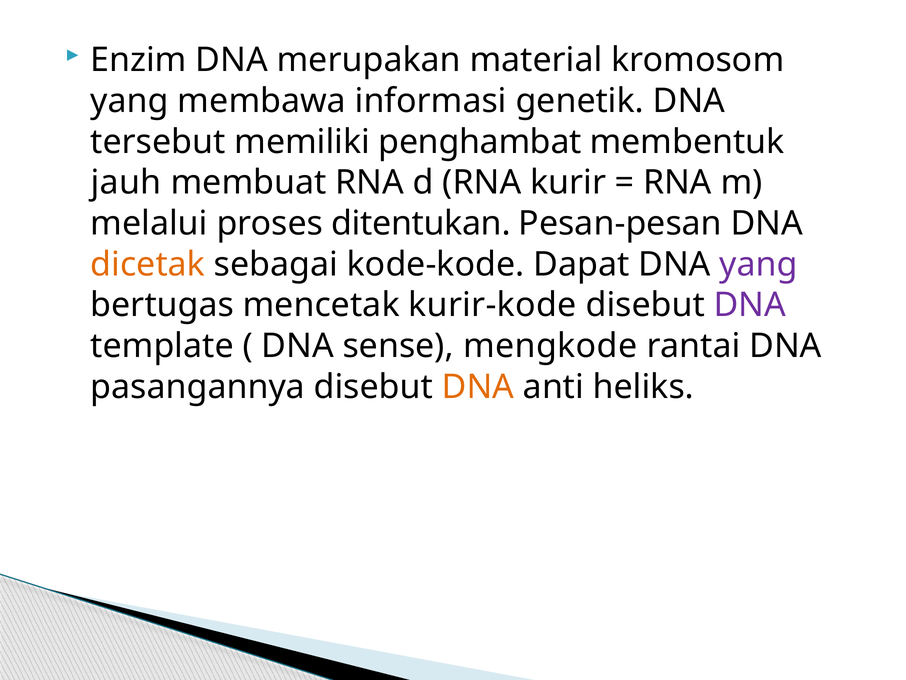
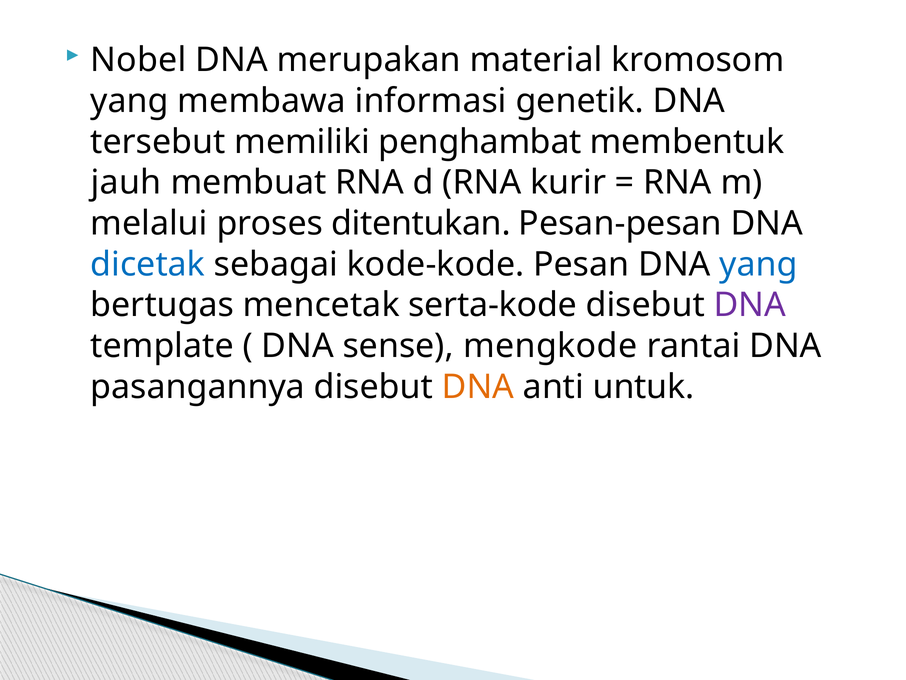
Enzim: Enzim -> Nobel (138, 60)
dicetak colour: orange -> blue (148, 264)
Dapat: Dapat -> Pesan (581, 264)
yang colour: purple -> blue (759, 264)
kurir-kode: kurir-kode -> serta-kode (493, 305)
heliks: heliks -> untuk (644, 387)
